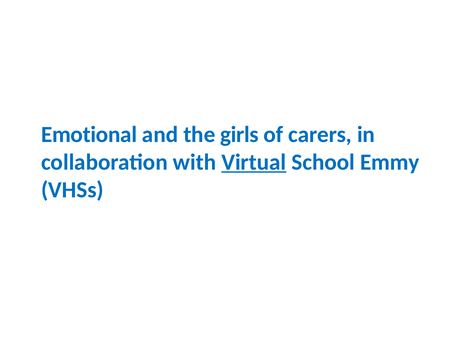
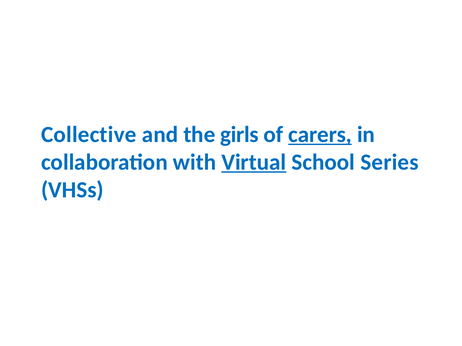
Emotional: Emotional -> Collective (89, 135)
carers underline: none -> present (320, 135)
Emmy: Emmy -> Series (390, 162)
